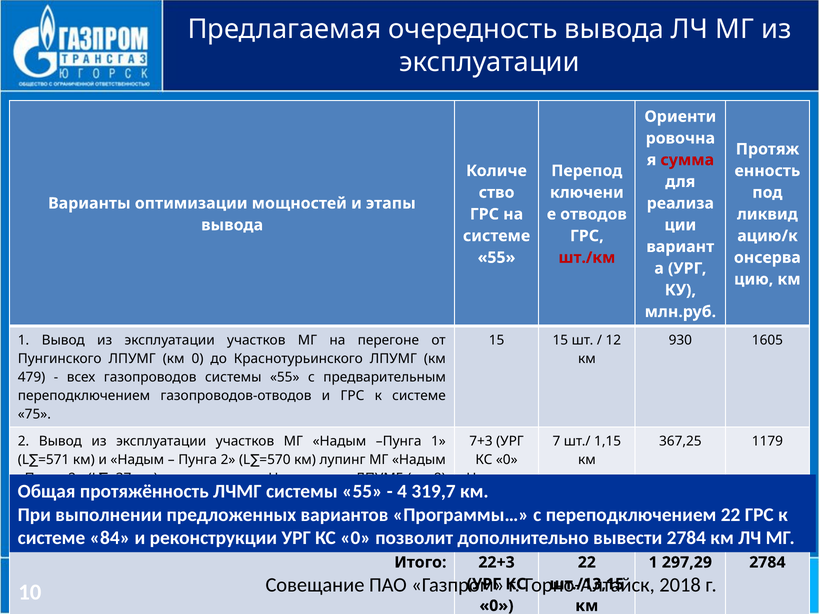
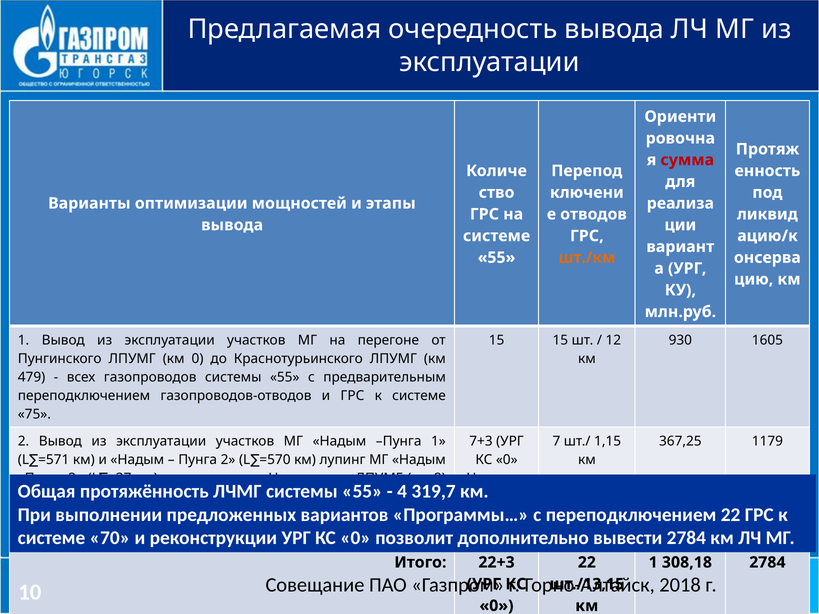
шт./км colour: red -> orange (587, 258)
84: 84 -> 70 (110, 538)
297,29: 297,29 -> 308,18 (687, 563)
